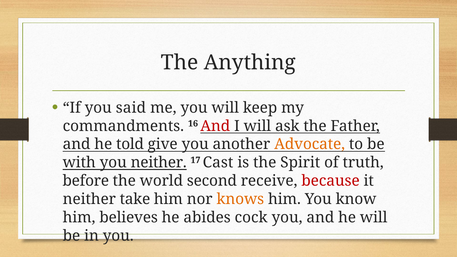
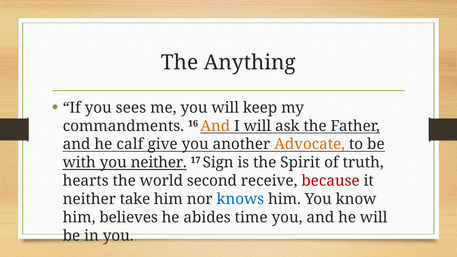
said: said -> sees (131, 108)
And colour: red -> orange (215, 126)
told: told -> calf (130, 144)
Cast: Cast -> Sign (218, 163)
before: before -> hearts (86, 181)
knows colour: orange -> blue (240, 199)
cock: cock -> time (251, 217)
